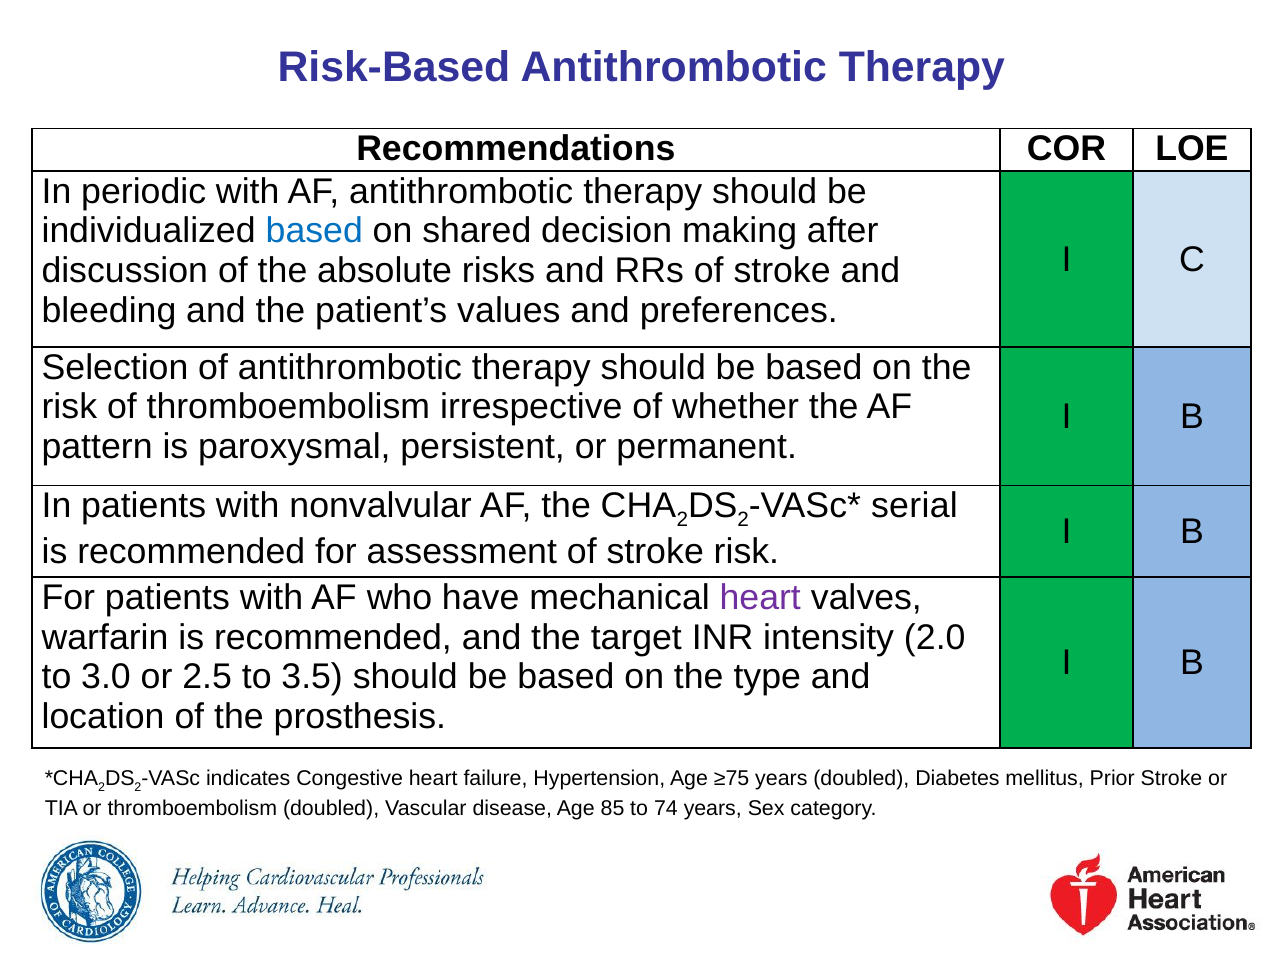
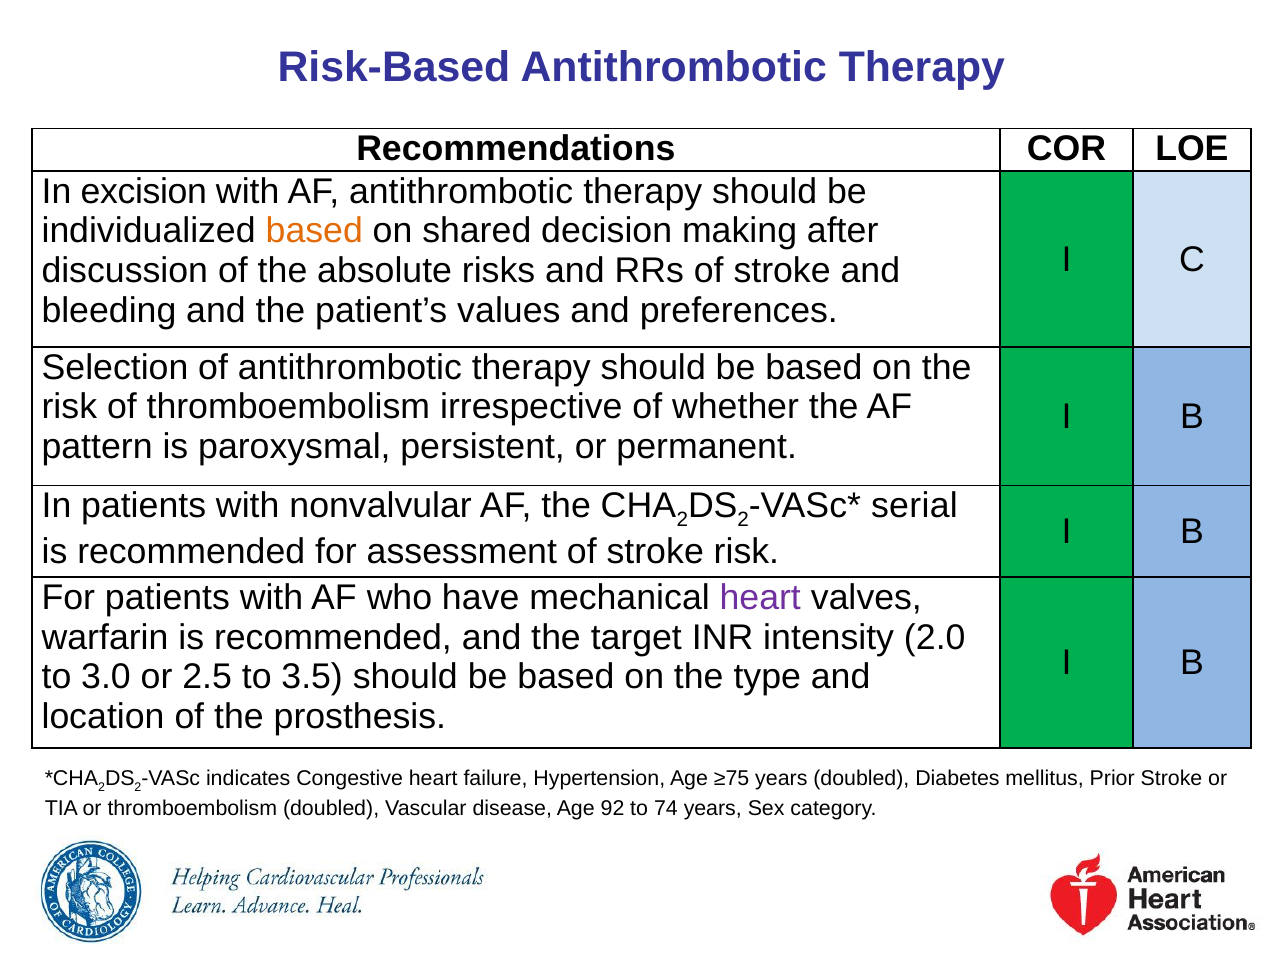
periodic: periodic -> excision (144, 192)
based colour: blue -> orange (314, 231)
85: 85 -> 92 (612, 808)
